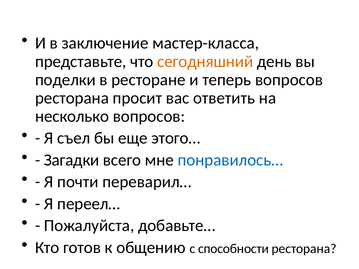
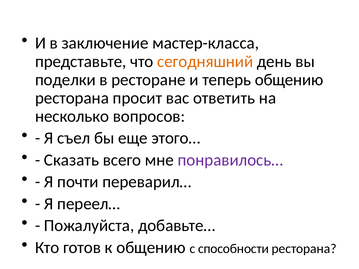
теперь вопросов: вопросов -> общению (289, 80)
Загадки: Загадки -> Сказать (71, 160)
понравилось… colour: blue -> purple (230, 160)
